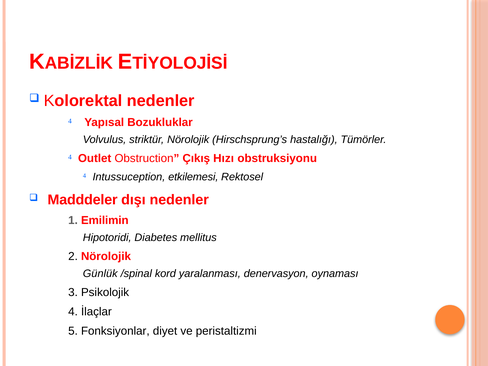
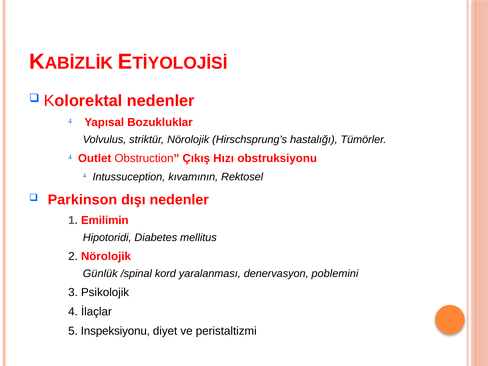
etkilemesi: etkilemesi -> kıvamının (193, 177)
Madddeler: Madddeler -> Parkinson (82, 200)
oynaması: oynaması -> poblemini (335, 274)
Fonksiyonlar: Fonksiyonlar -> Inspeksiyonu (115, 331)
